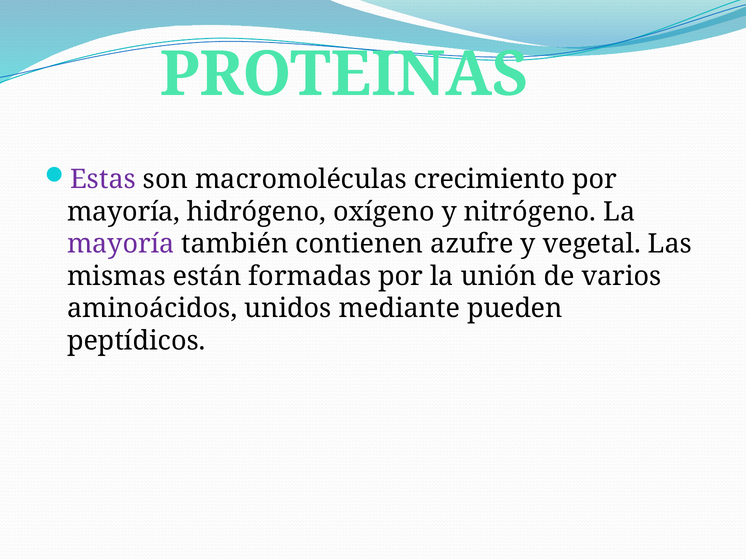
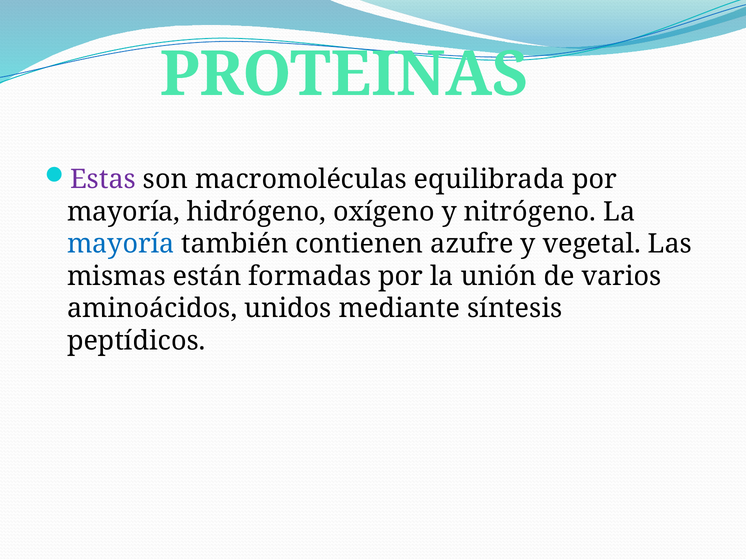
crecimiento: crecimiento -> equilibrada (490, 180)
mayoría colour: purple -> blue (121, 244)
pueden: pueden -> síntesis (515, 309)
